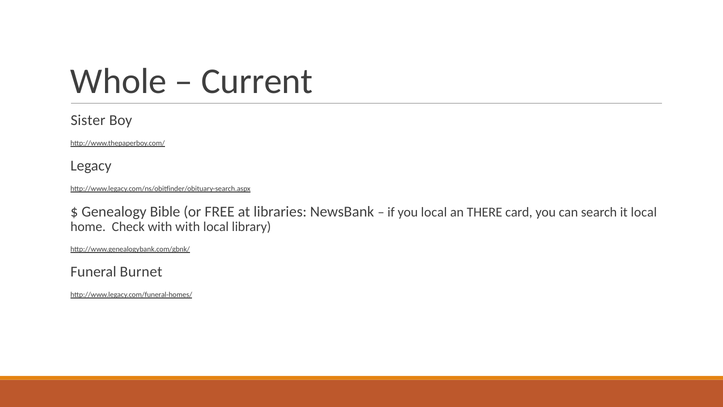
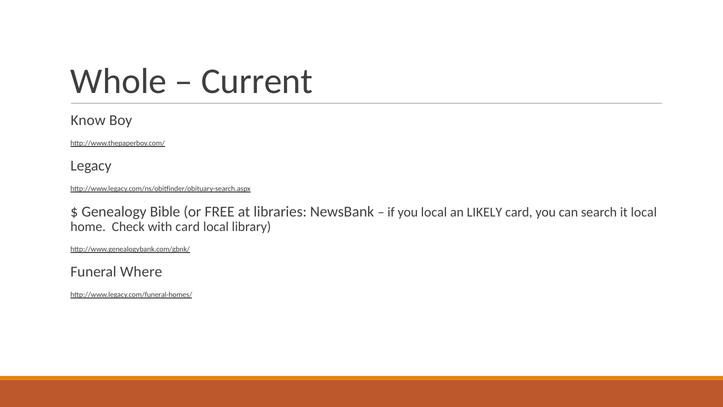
Sister: Sister -> Know (88, 120)
THERE: THERE -> LIKELY (485, 212)
with with: with -> card (188, 227)
Burnet: Burnet -> Where (141, 272)
